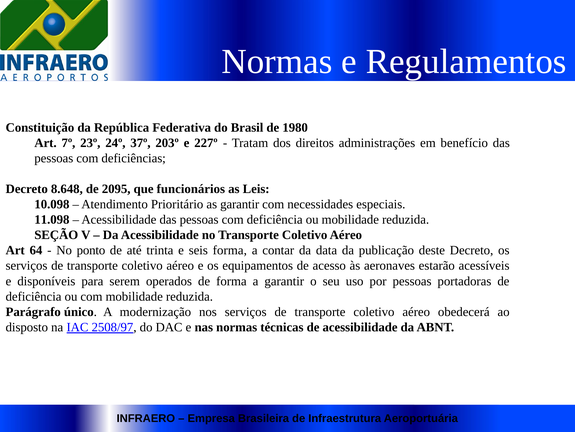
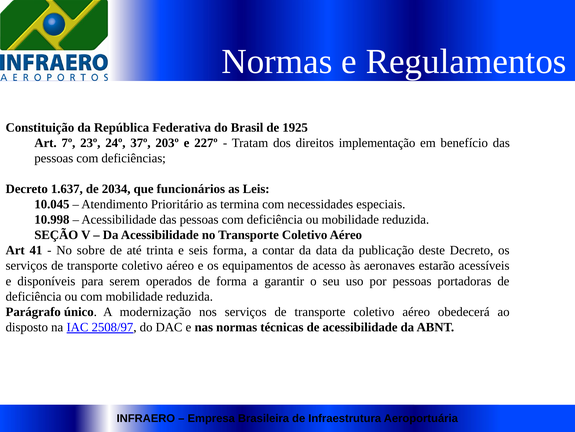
1980: 1980 -> 1925 (295, 127)
administrações: administrações -> implementação (377, 143)
8.648: 8.648 -> 1.637 (67, 189)
2095: 2095 -> 2034 (116, 189)
10.098: 10.098 -> 10.045 (52, 204)
as garantir: garantir -> termina (240, 204)
11.098: 11.098 -> 10.998 (52, 219)
64: 64 -> 41 (36, 250)
ponto: ponto -> sobre (91, 250)
